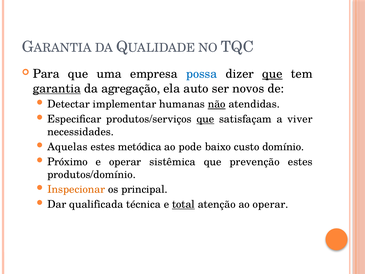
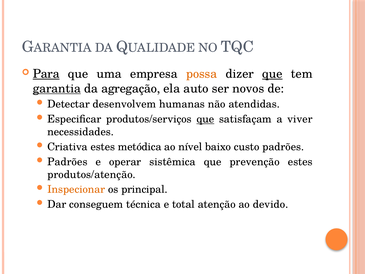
Para underline: none -> present (46, 74)
possa colour: blue -> orange (202, 74)
implementar: implementar -> desenvolvem (124, 104)
não underline: present -> none (217, 104)
Aquelas: Aquelas -> Criativa (68, 147)
pode: pode -> nível (190, 147)
custo domínio: domínio -> padrões (283, 147)
Próximo: Próximo -> Padrões (67, 162)
produtos/domínio: produtos/domínio -> produtos/atenção (92, 174)
qualificada: qualificada -> conseguem (96, 204)
total underline: present -> none (183, 204)
ao operar: operar -> devido (271, 204)
